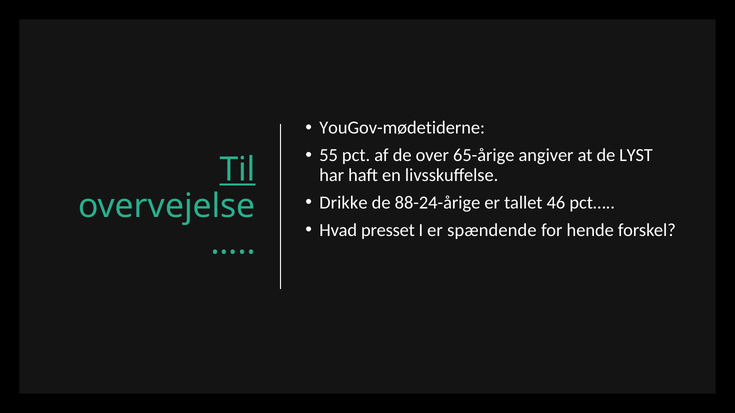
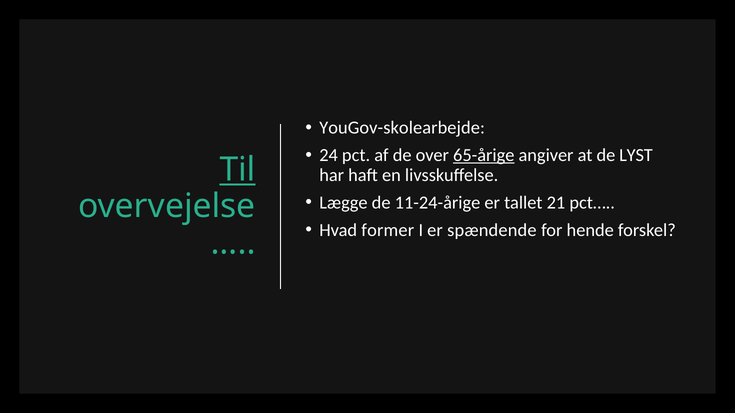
YouGov-mødetiderne: YouGov-mødetiderne -> YouGov-skolearbejde (402, 128)
55: 55 -> 24 (329, 155)
65-årige underline: none -> present (484, 155)
Drikke: Drikke -> Lægge (343, 203)
88-24-årige: 88-24-årige -> 11-24-årige (438, 203)
46: 46 -> 21 (556, 203)
presset: presset -> former (388, 230)
